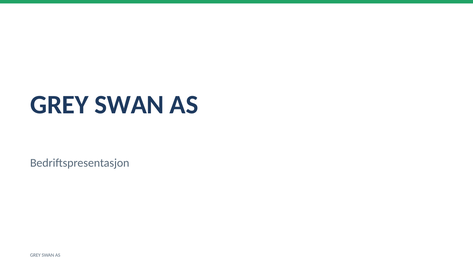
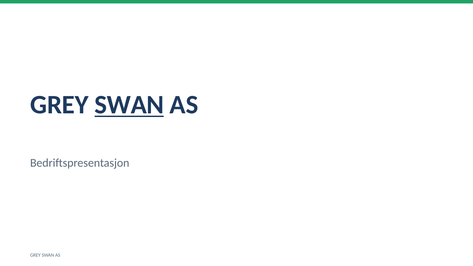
SWAN underline: none -> present (129, 105)
